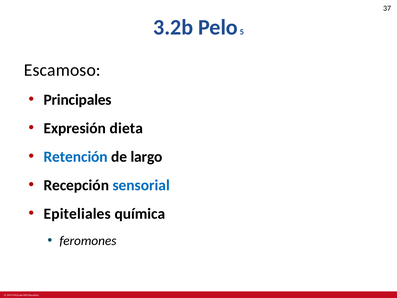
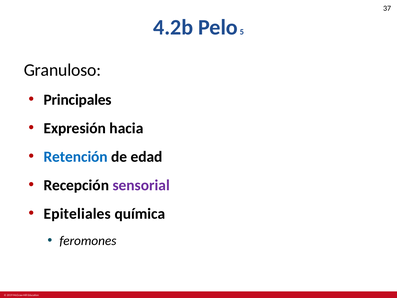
3.2b: 3.2b -> 4.2b (173, 27)
Escamoso: Escamoso -> Granuloso (62, 70)
dieta: dieta -> hacia (126, 128)
largo: largo -> edad (147, 157)
sensorial colour: blue -> purple (141, 185)
